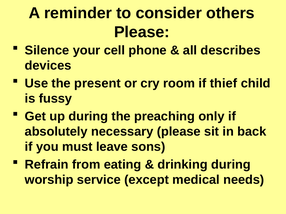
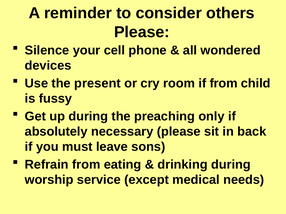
describes: describes -> wondered (231, 50)
if thief: thief -> from (224, 84)
